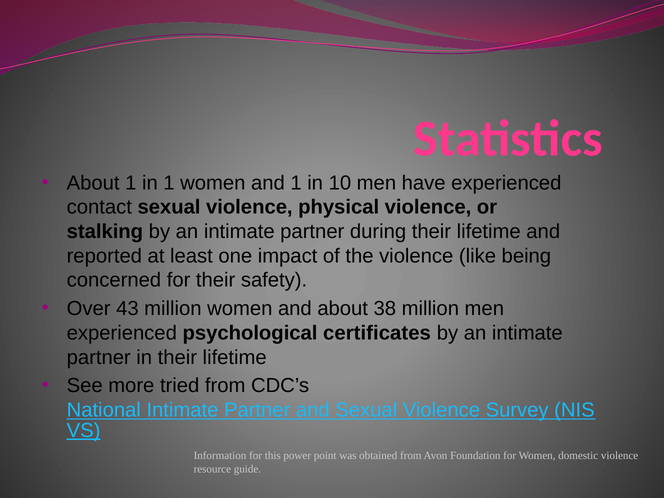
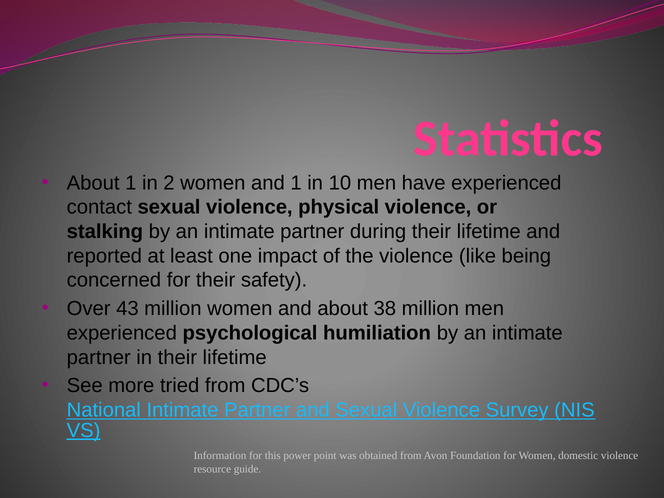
in 1: 1 -> 2 (169, 183)
certificates: certificates -> humiliation (377, 333)
